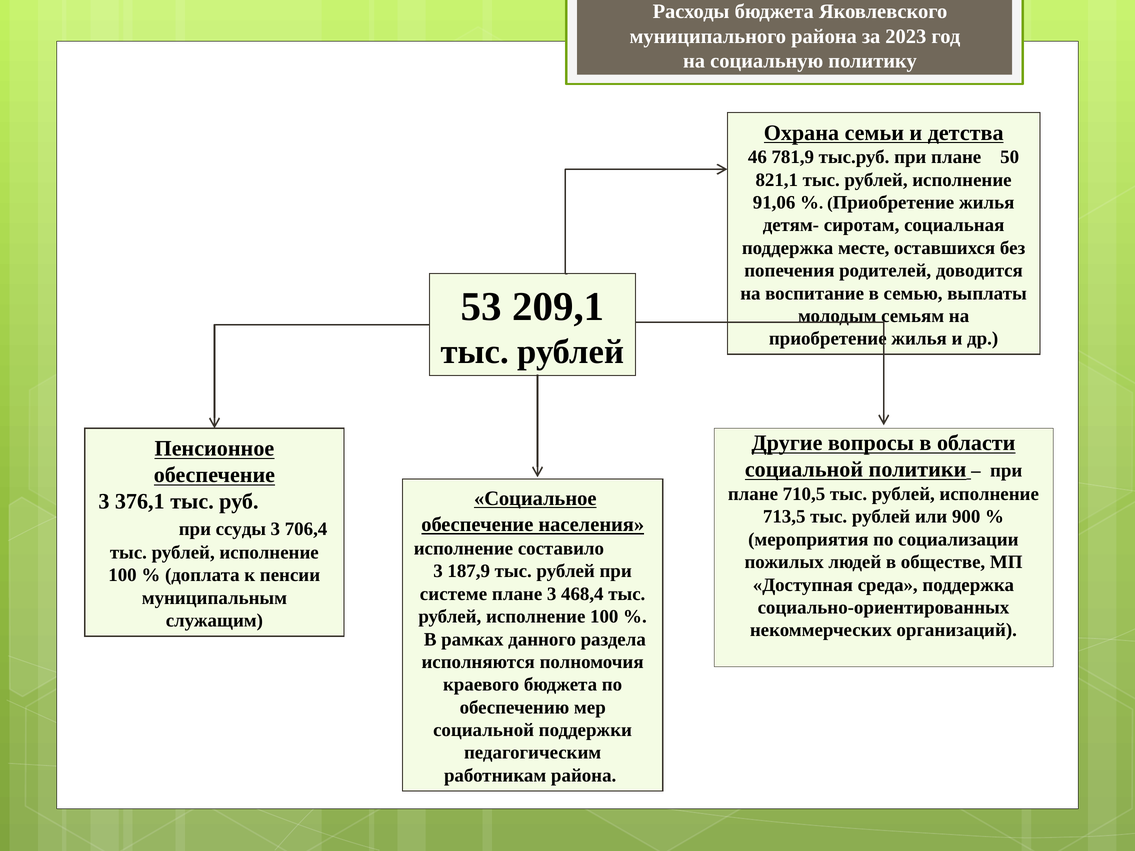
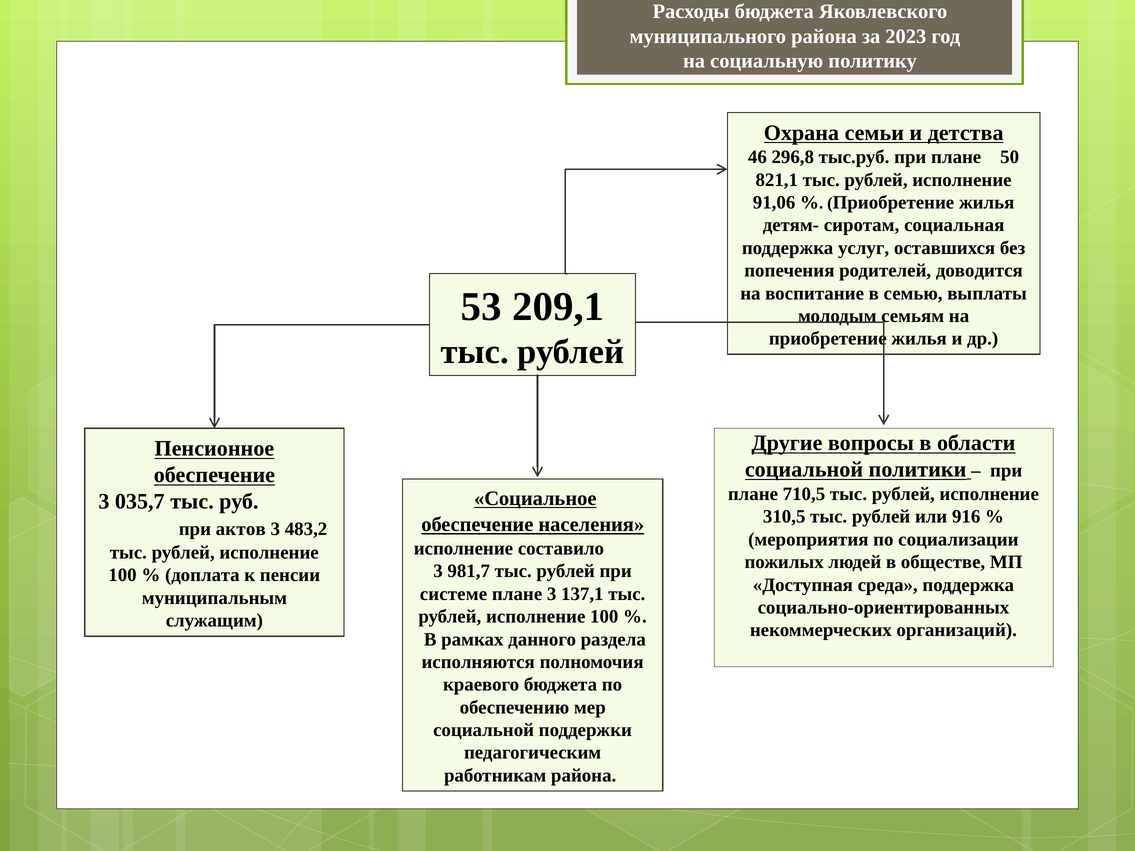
781,9: 781,9 -> 296,8 (793, 157)
месте: месте -> услуг (864, 248)
376,1: 376,1 -> 035,7 (140, 502)
713,5: 713,5 -> 310,5 (784, 517)
900: 900 -> 916 (966, 517)
ссуды: ссуды -> актов (241, 529)
706,4: 706,4 -> 483,2 (306, 529)
187,9: 187,9 -> 981,7 (469, 571)
468,4: 468,4 -> 137,1 (582, 594)
